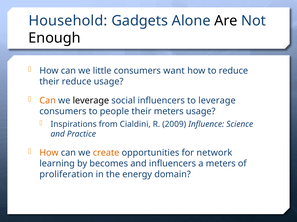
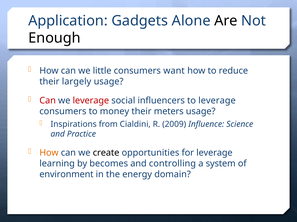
Household: Household -> Application (68, 21)
their reduce: reduce -> largely (77, 82)
Can colour: orange -> red (48, 101)
leverage colour: black -> red (91, 101)
people: people -> money (114, 112)
create colour: orange -> black (106, 153)
for network: network -> leverage (214, 153)
and influencers: influencers -> controlling (172, 164)
a meters: meters -> system (221, 164)
proliferation: proliferation -> environment (66, 175)
